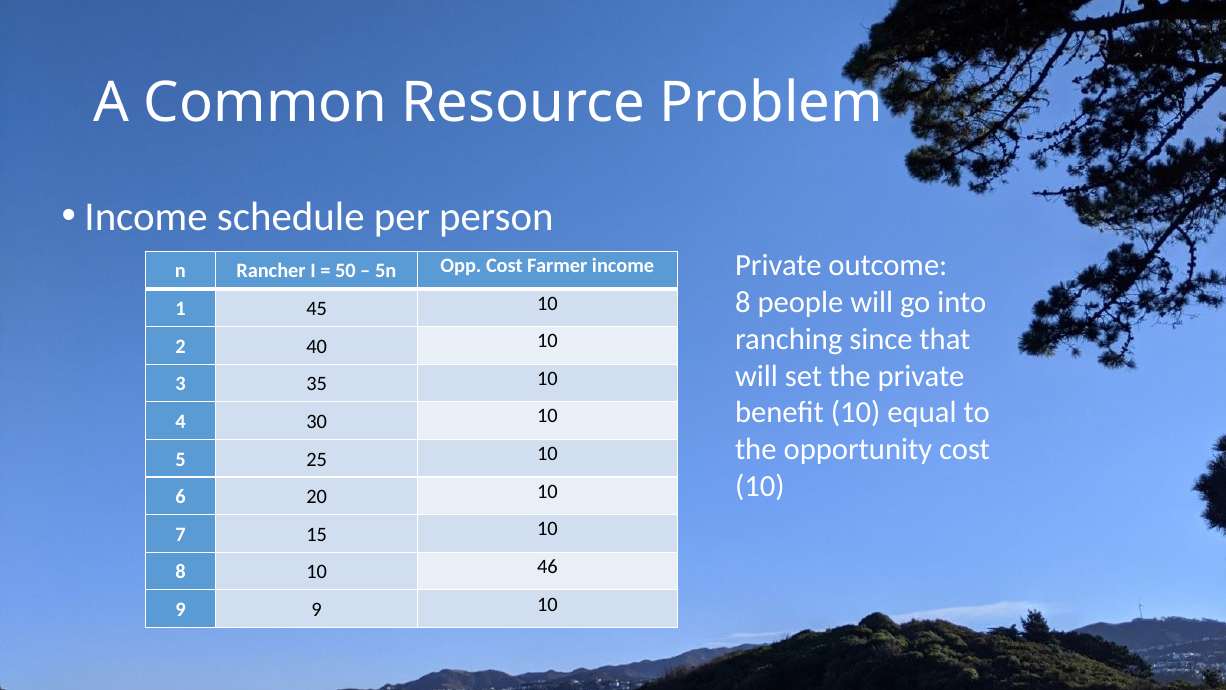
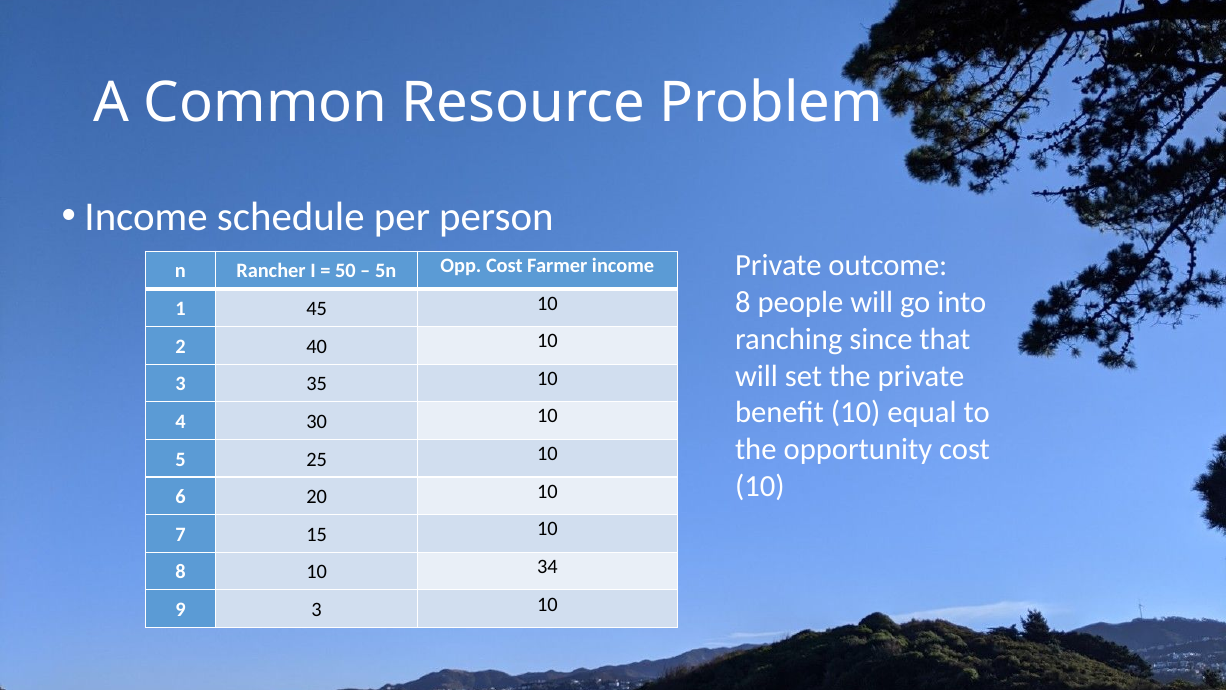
46: 46 -> 34 (547, 566)
9 9: 9 -> 3 (317, 609)
